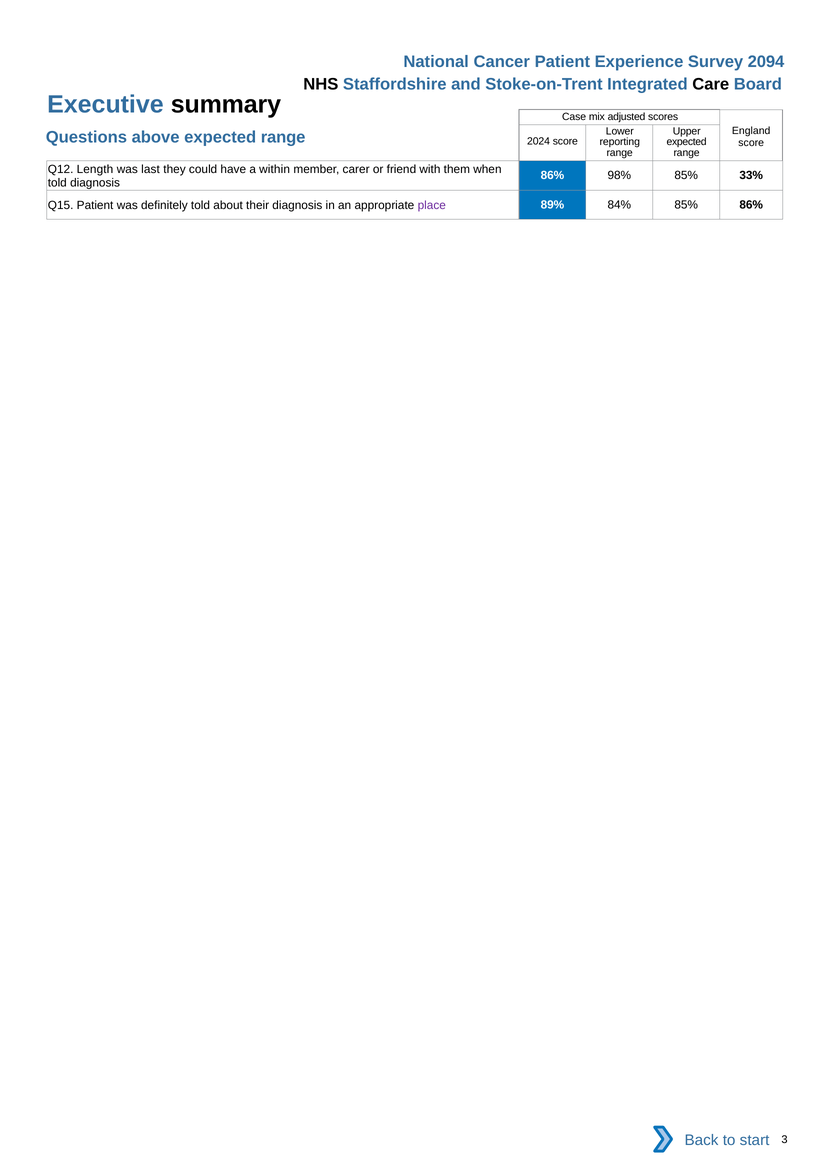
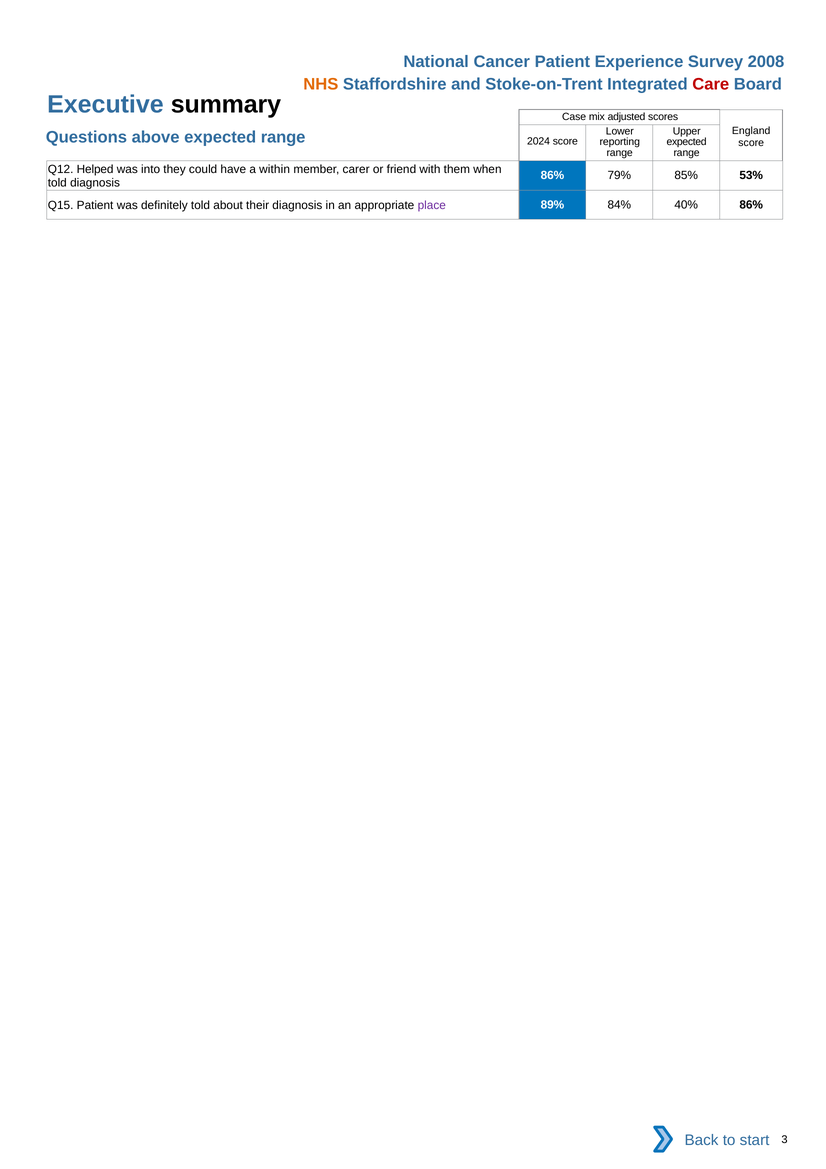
2094: 2094 -> 2008 (766, 62)
NHS colour: black -> orange (321, 84)
Care colour: black -> red (711, 84)
Length: Length -> Helped (95, 169)
last: last -> into (151, 169)
98%: 98% -> 79% (619, 176)
33%: 33% -> 53% (751, 176)
84% 85%: 85% -> 40% (686, 205)
